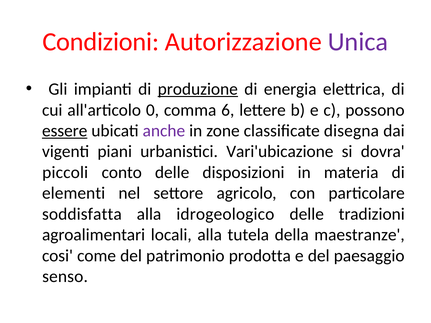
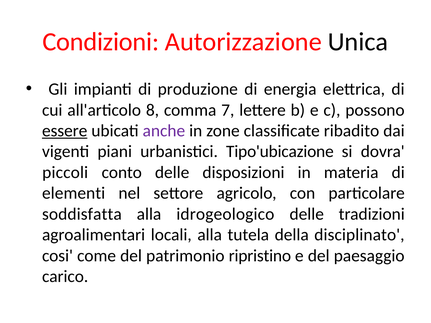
Unica colour: purple -> black (358, 42)
produzione underline: present -> none (198, 89)
0: 0 -> 8 (153, 110)
6: 6 -> 7 (228, 110)
disegna: disegna -> ribadito (351, 131)
Vari'ubicazione: Vari'ubicazione -> Tipo'ubicazione (280, 152)
maestranze: maestranze -> disciplinato (359, 235)
prodotta: prodotta -> ripristino (260, 256)
senso: senso -> carico (65, 277)
